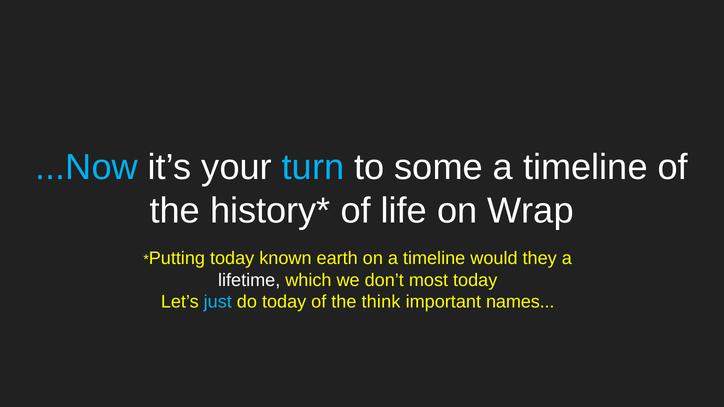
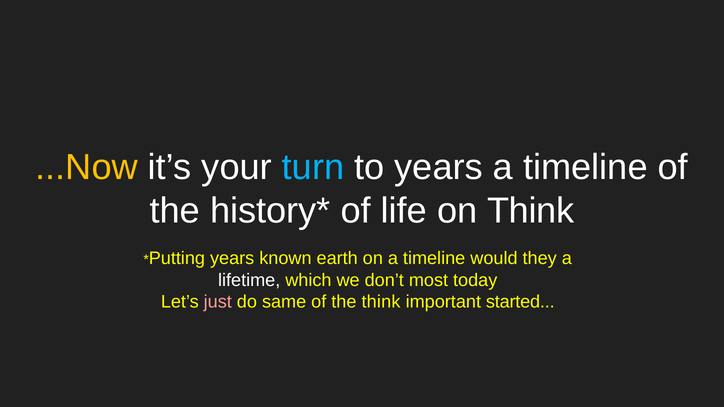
...Now colour: light blue -> yellow (87, 167)
to some: some -> years (439, 167)
on Wrap: Wrap -> Think (531, 211)
Putting today: today -> years (232, 259)
just colour: light blue -> pink (218, 302)
do today: today -> same (284, 302)
names: names -> started (520, 302)
